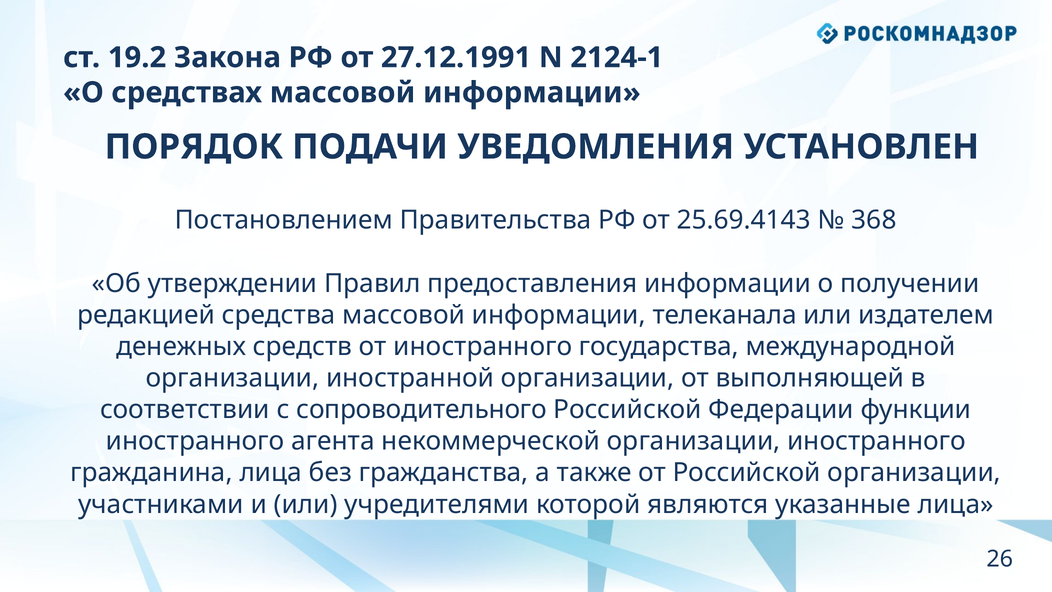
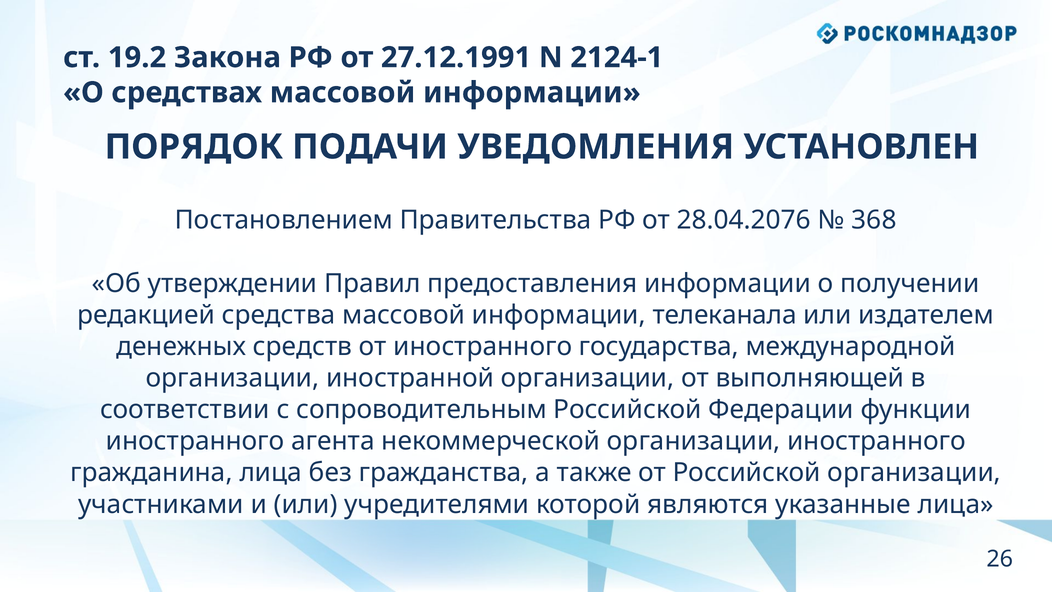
25.69.4143: 25.69.4143 -> 28.04.2076 (744, 220)
сопроводительного: сопроводительного -> сопроводительным (422, 409)
